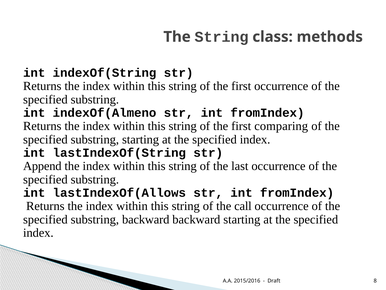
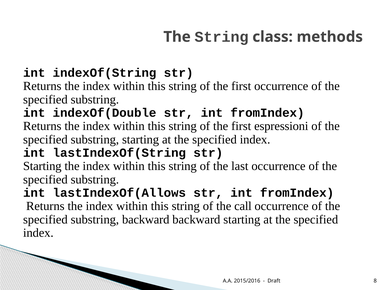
indexOf(Almeno: indexOf(Almeno -> indexOf(Double (104, 113)
comparing: comparing -> espressioni (281, 126)
Append: Append -> Starting (42, 166)
